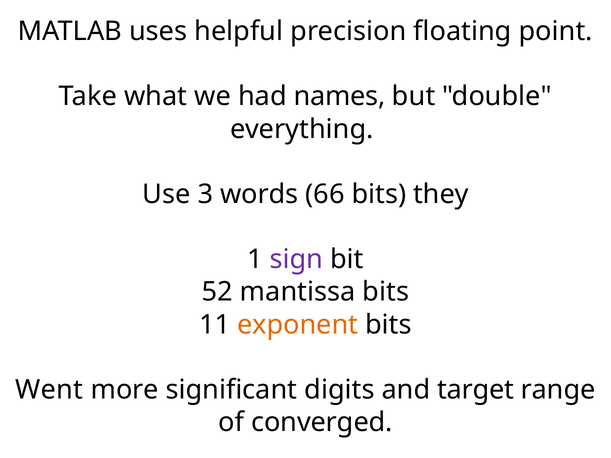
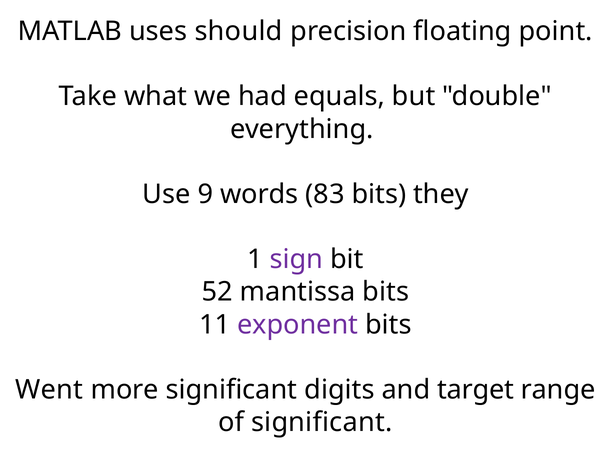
helpful: helpful -> should (239, 31)
names: names -> equals (339, 97)
3: 3 -> 9 (205, 194)
66: 66 -> 83 (325, 194)
exponent colour: orange -> purple (298, 325)
of converged: converged -> significant (322, 423)
